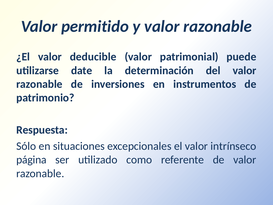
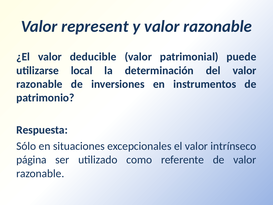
permitido: permitido -> represent (95, 26)
date: date -> local (82, 70)
